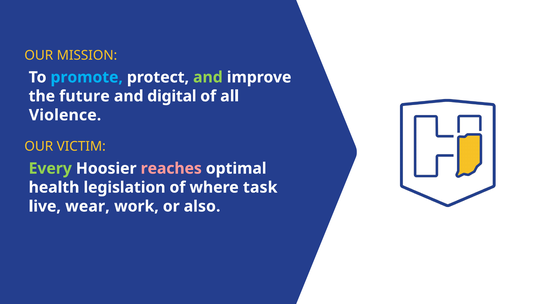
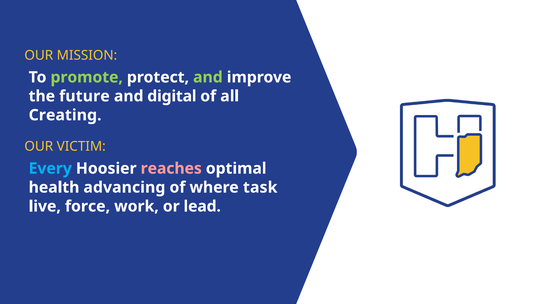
promote colour: light blue -> light green (87, 77)
Violence: Violence -> Creating (65, 115)
Every colour: light green -> light blue (50, 168)
legislation: legislation -> advancing (124, 187)
wear: wear -> force (88, 206)
also: also -> lead (202, 206)
